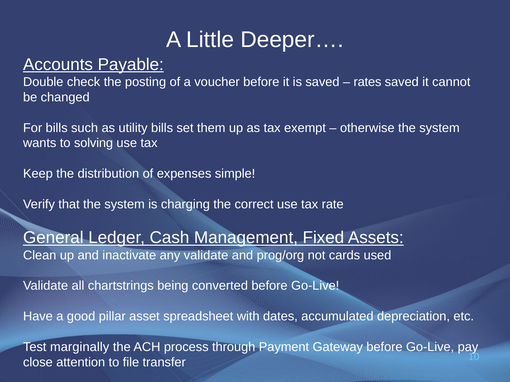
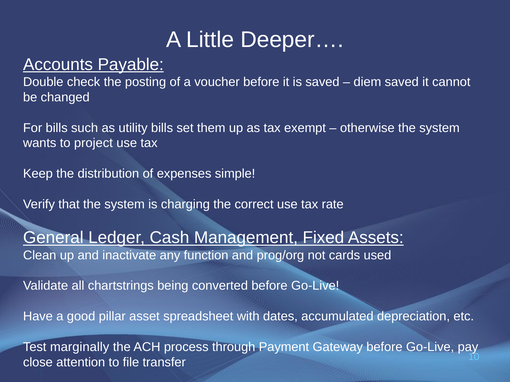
rates: rates -> diem (367, 82)
solving: solving -> project (93, 143)
any validate: validate -> function (206, 256)
